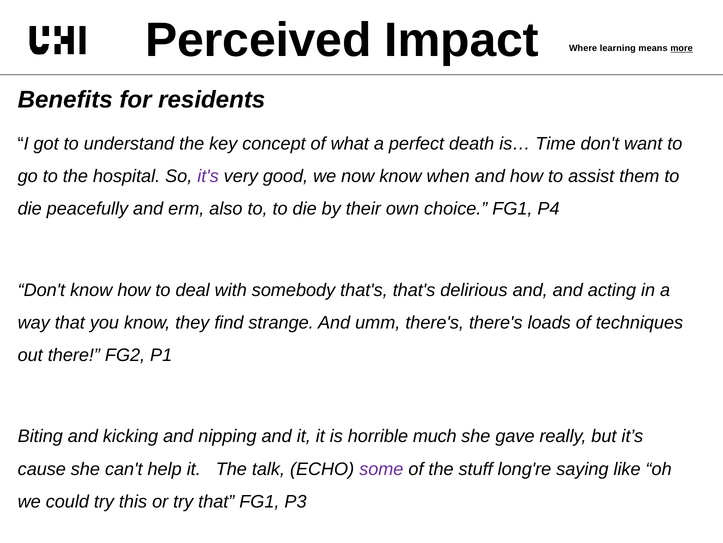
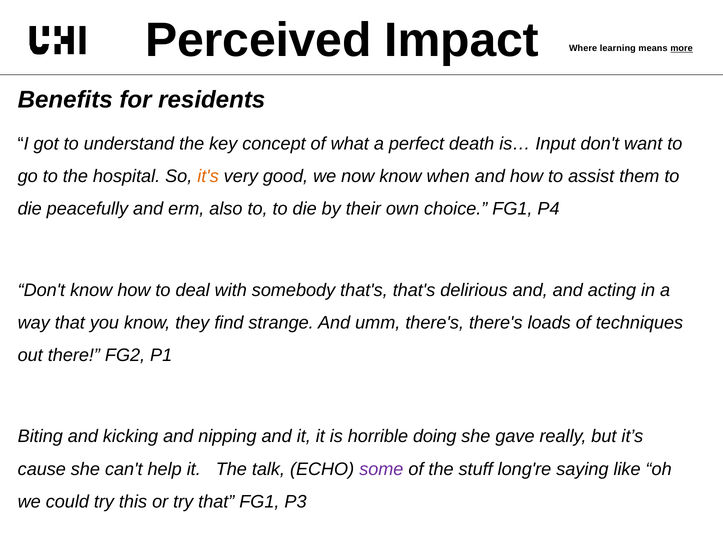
Time: Time -> Input (556, 144)
it's colour: purple -> orange (208, 176)
much: much -> doing (435, 436)
